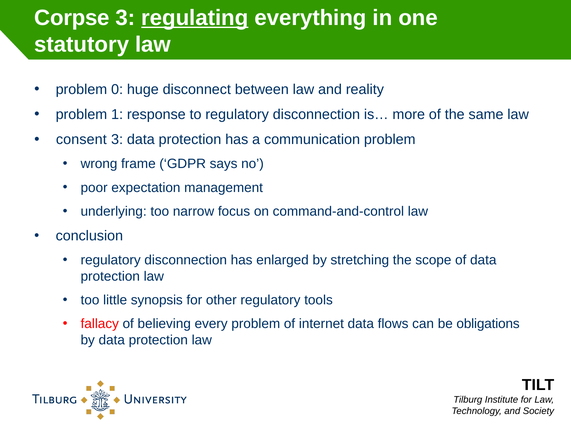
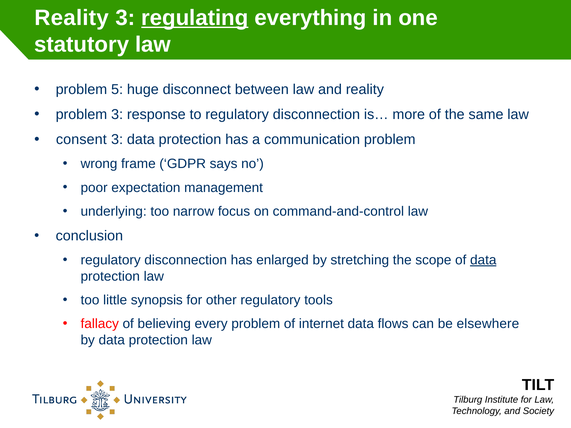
Corpse: Corpse -> Reality (72, 18)
0: 0 -> 5 (117, 90)
problem 1: 1 -> 3 (117, 115)
data underline: none -> present (483, 260)
obligations: obligations -> elsewhere (488, 324)
